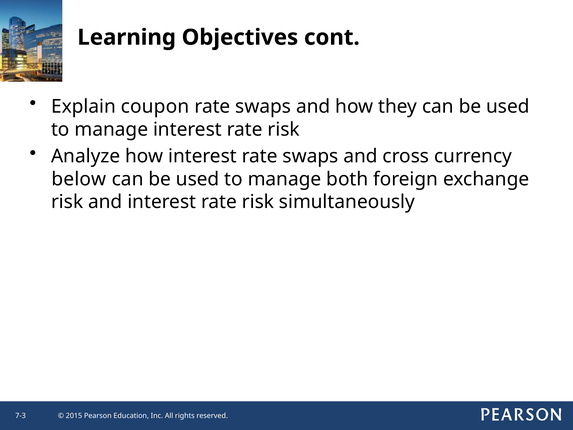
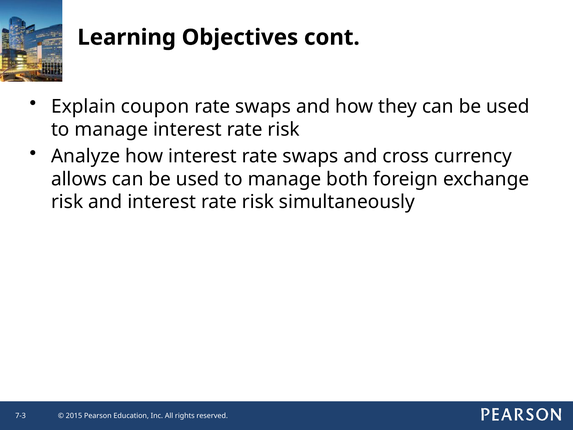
below: below -> allows (79, 179)
